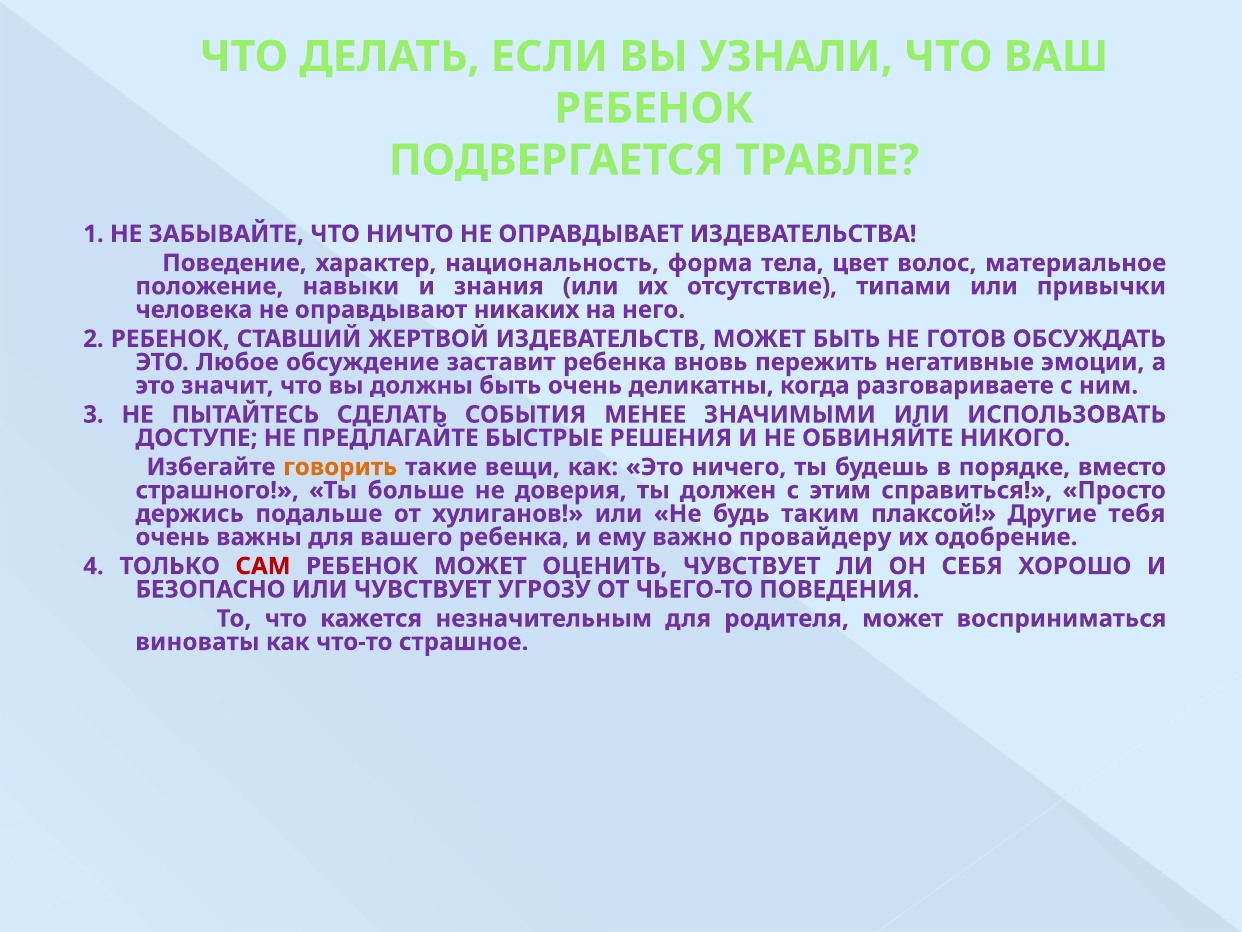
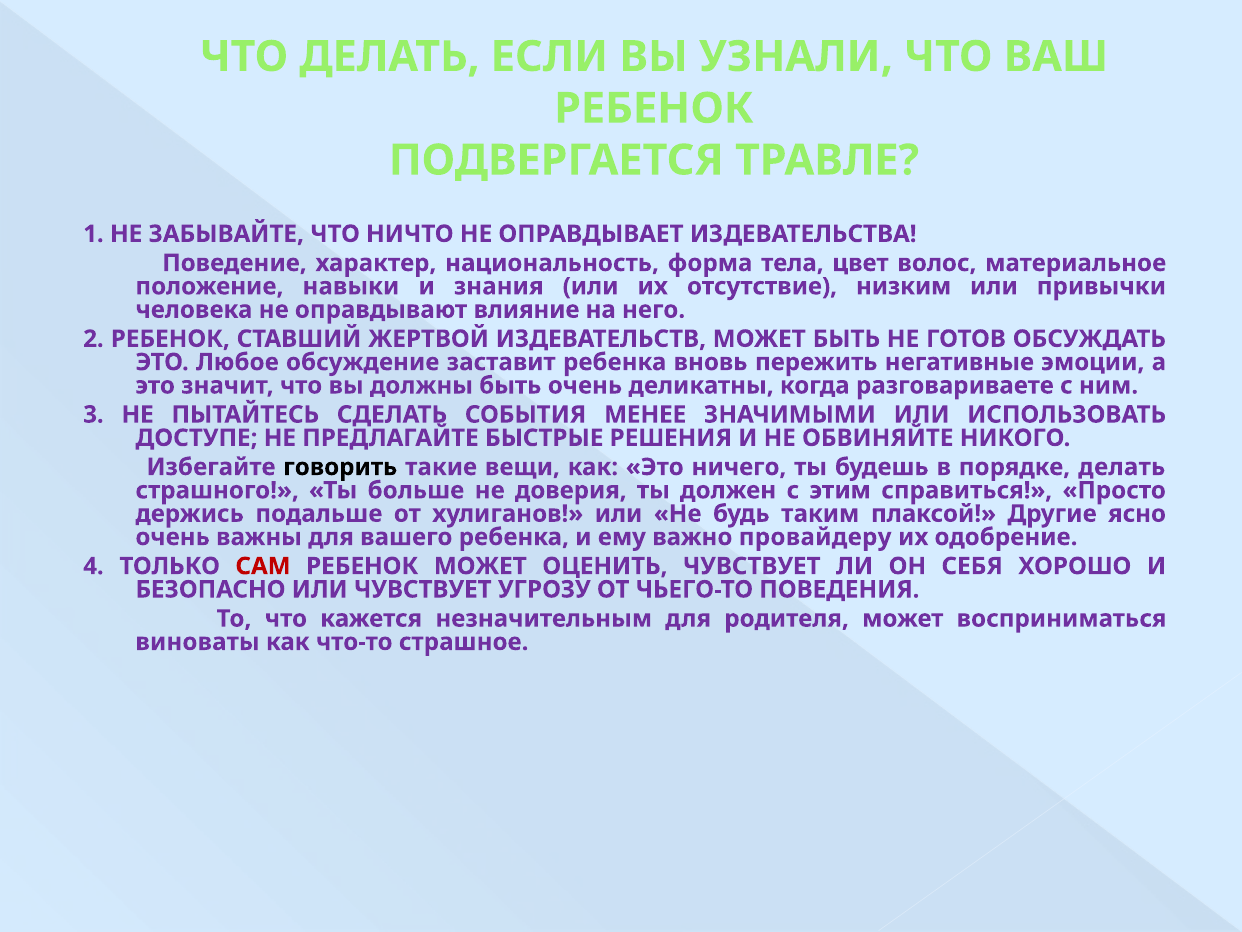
типами: типами -> низким (904, 286)
никаких: никаких -> влияние (527, 310)
говорить colour: orange -> black (340, 467)
порядке вместо: вместо -> делать (1122, 467)
тебя: тебя -> ясно (1137, 513)
